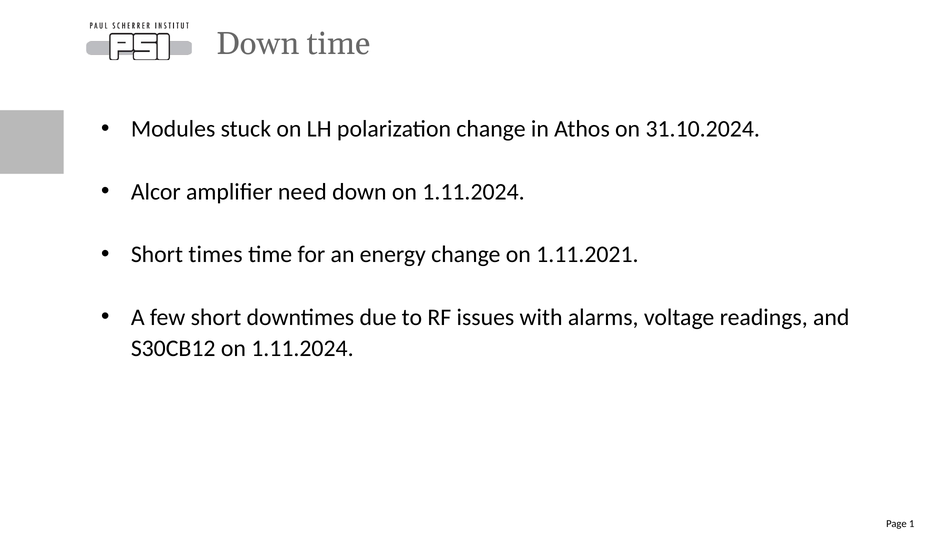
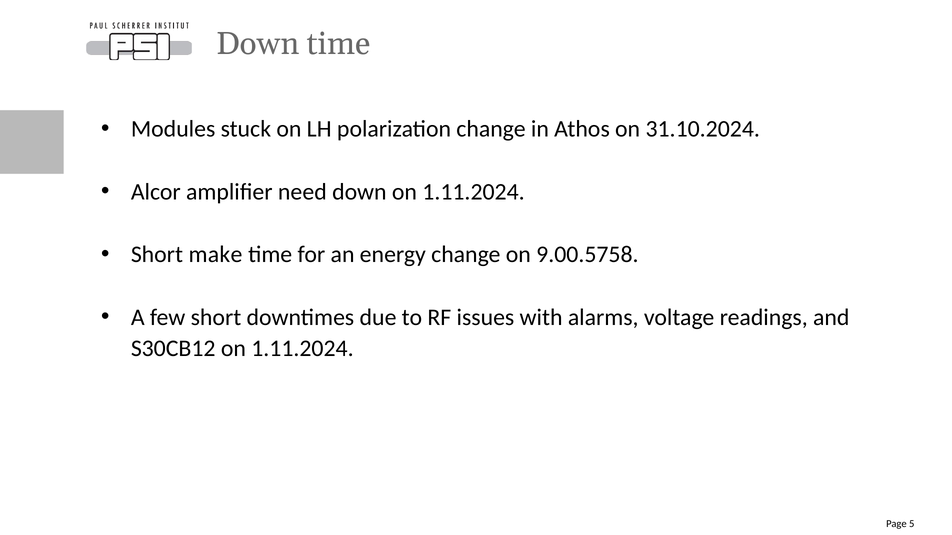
times: times -> make (215, 255)
1.11.2021: 1.11.2021 -> 9.00.5758 (587, 255)
1: 1 -> 5 (912, 524)
